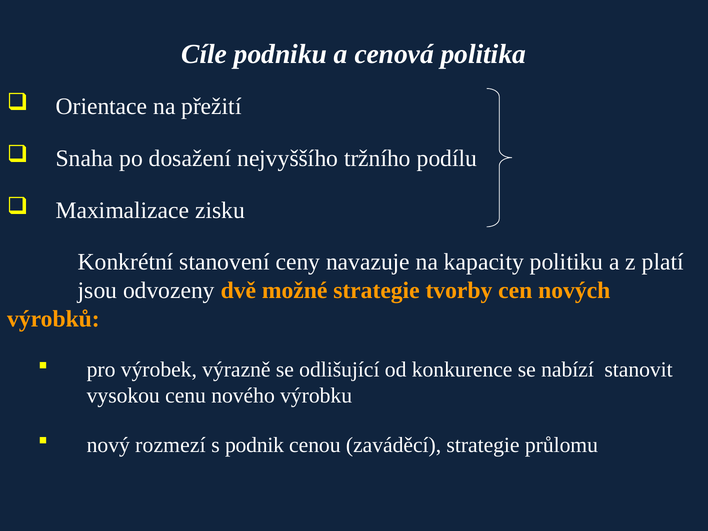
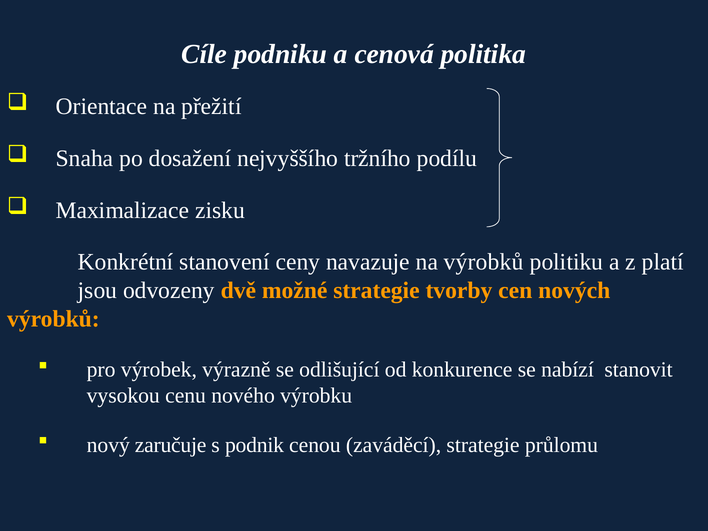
na kapacity: kapacity -> výrobků (484, 262)
rozmezí: rozmezí -> zaručuje (171, 445)
